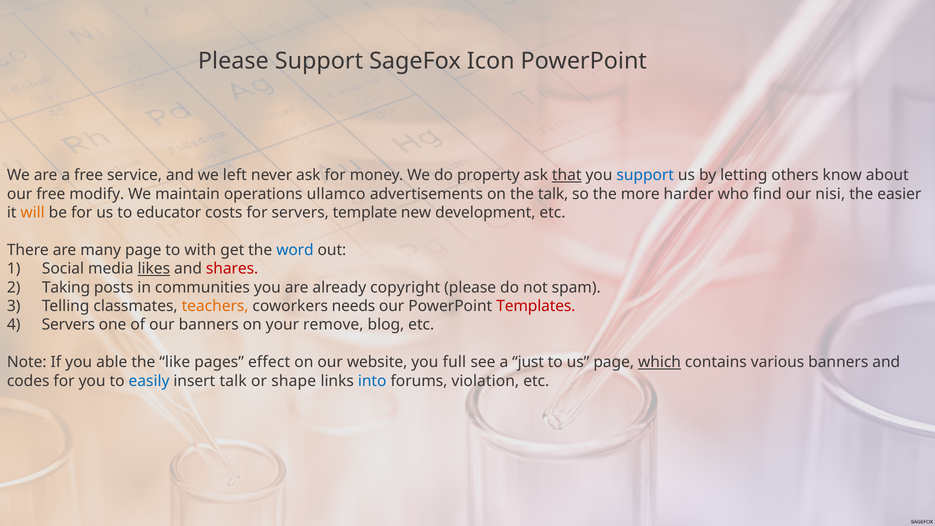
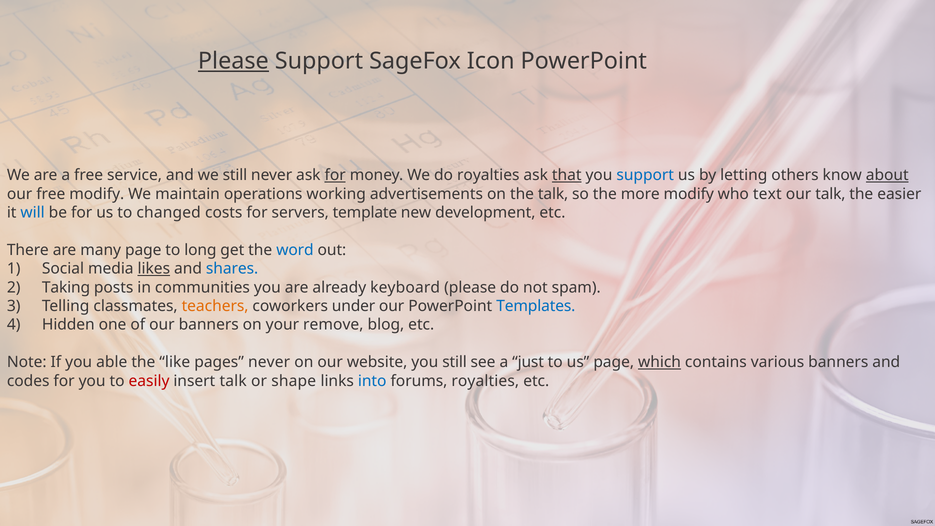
Please underline: none -> present (233, 61)
we left: left -> still (235, 175)
for underline: none -> present (335, 175)
do property: property -> royalties (488, 175)
about underline: none -> present (887, 175)
ullamco: ullamco -> working (336, 194)
more harder: harder -> modify (689, 194)
find: find -> text (767, 194)
our nisi: nisi -> talk (830, 194)
will colour: orange -> blue (33, 213)
educator: educator -> changed (169, 213)
with: with -> long (200, 250)
shares colour: red -> blue (232, 269)
copyright: copyright -> keyboard (405, 287)
needs: needs -> under (354, 306)
Templates colour: red -> blue (536, 306)
Servers: Servers -> Hidden (68, 325)
pages effect: effect -> never (269, 362)
you full: full -> still (455, 362)
easily colour: blue -> red (149, 381)
forums violation: violation -> royalties (485, 381)
